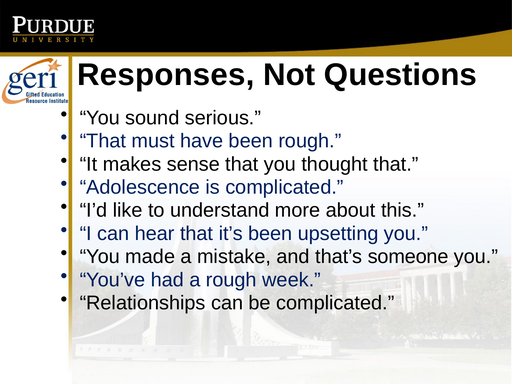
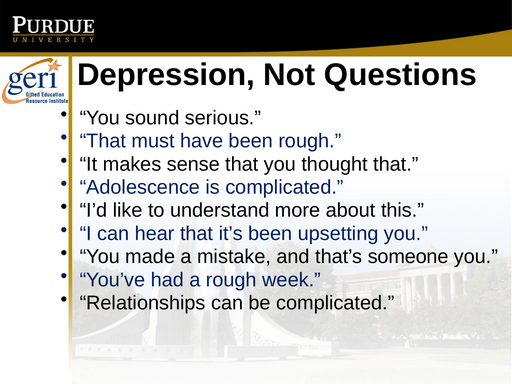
Responses: Responses -> Depression (166, 75)
